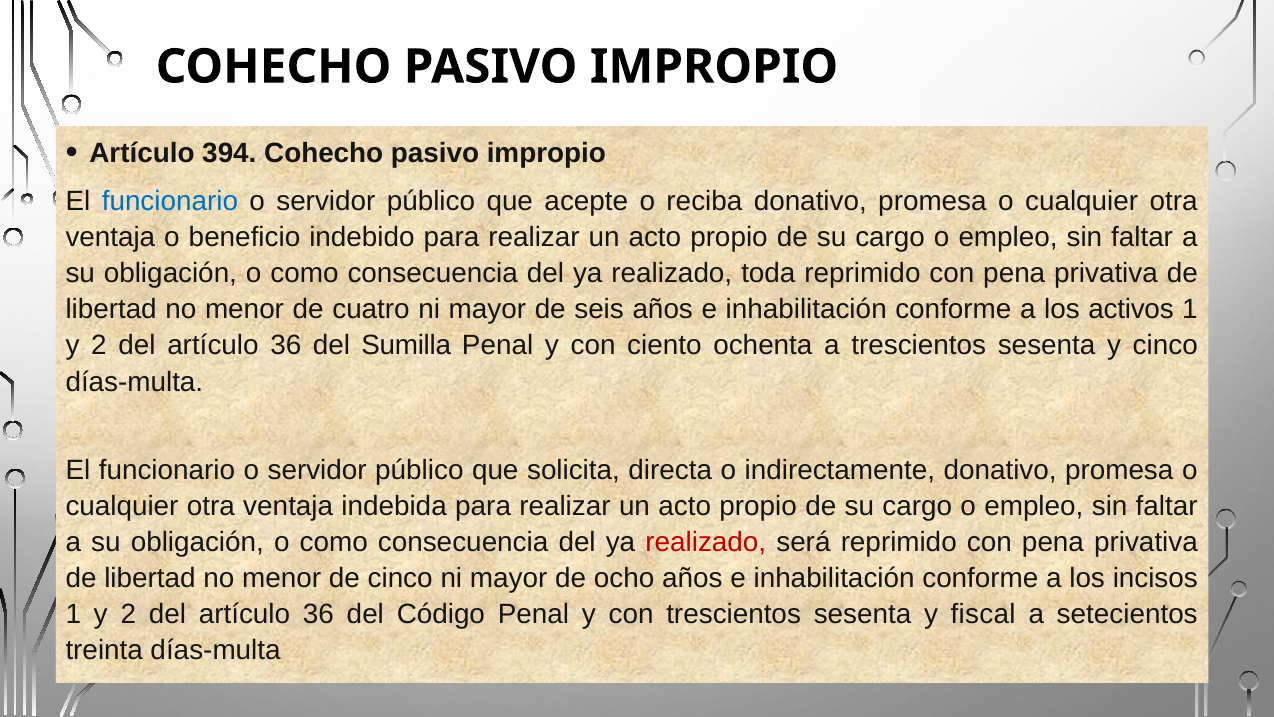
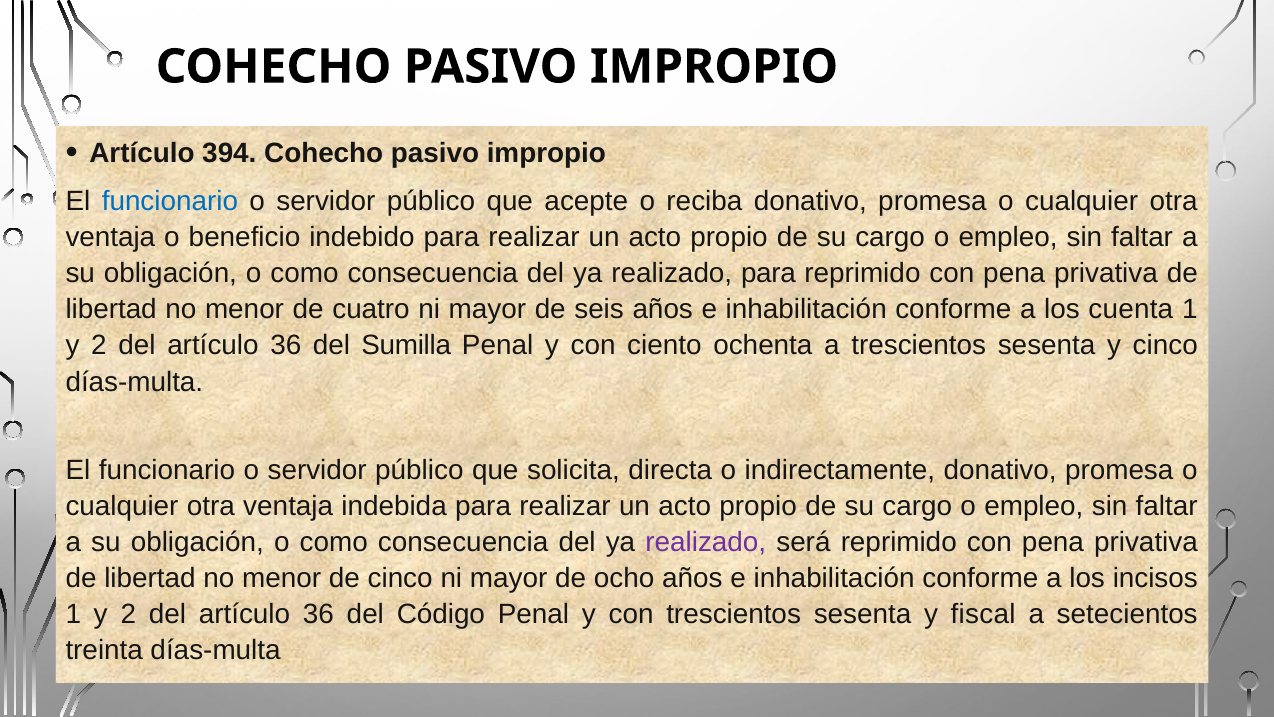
realizado toda: toda -> para (768, 273)
activos: activos -> cuenta (1131, 309)
realizado colour: red -> purple (706, 542)
